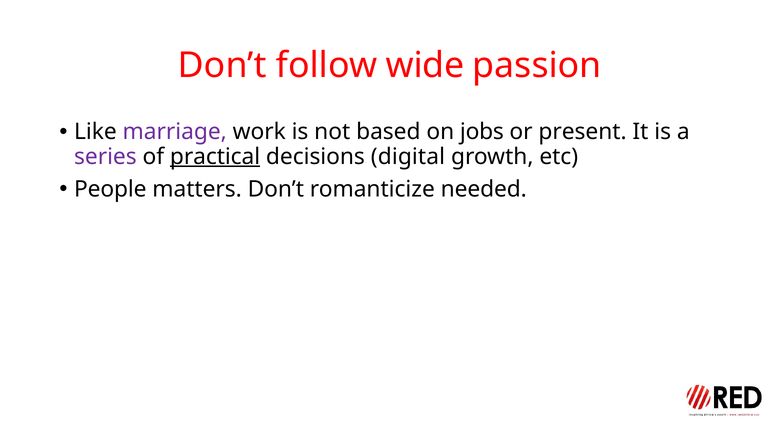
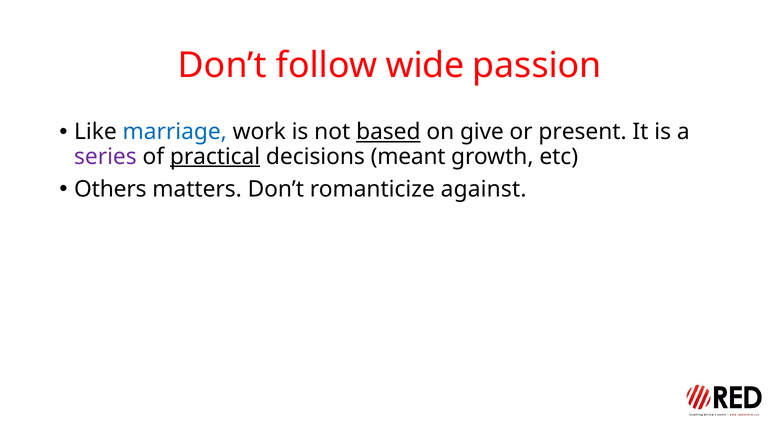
marriage colour: purple -> blue (175, 132)
based underline: none -> present (388, 132)
jobs: jobs -> give (482, 132)
digital: digital -> meant (408, 156)
People: People -> Others (110, 189)
needed: needed -> against (484, 189)
